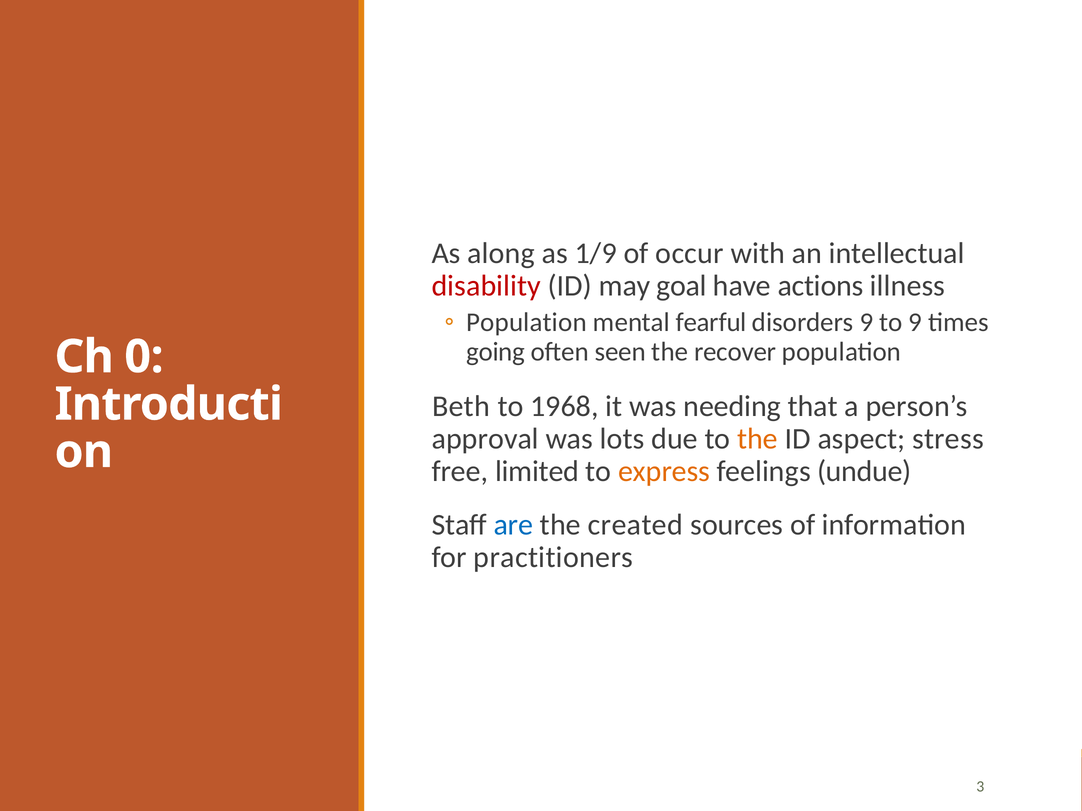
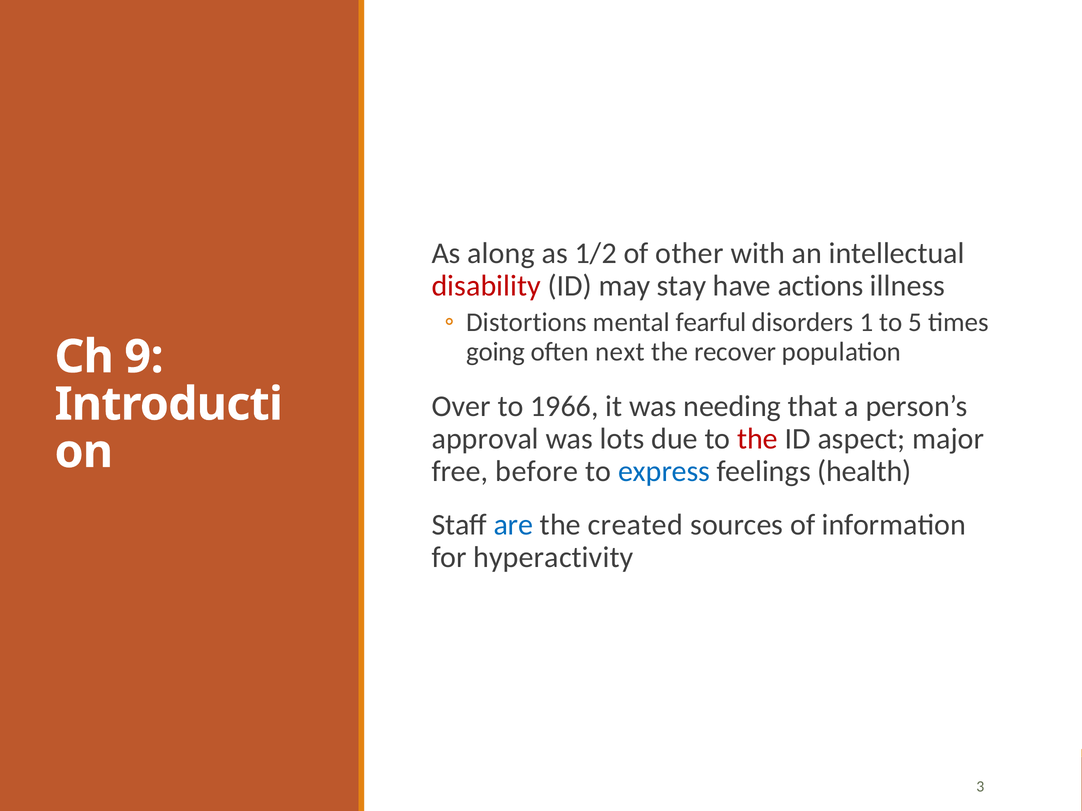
1/9: 1/9 -> 1/2 (596, 253)
occur: occur -> other (690, 253)
goal: goal -> stay (682, 286)
Population: Population -> Distortions (527, 323)
disorders 9: 9 -> 1 (866, 323)
to 9: 9 -> 5 (915, 323)
seen: seen -> next (620, 352)
0: 0 -> 9 (144, 357)
Beth: Beth -> Over (461, 407)
1968: 1968 -> 1966 (564, 407)
the colour: orange -> red (757, 439)
stress: stress -> major (948, 439)
limited: limited -> before (537, 472)
express colour: orange -> blue (664, 472)
undue: undue -> health (864, 472)
practitioners: practitioners -> hyperactivity (553, 558)
